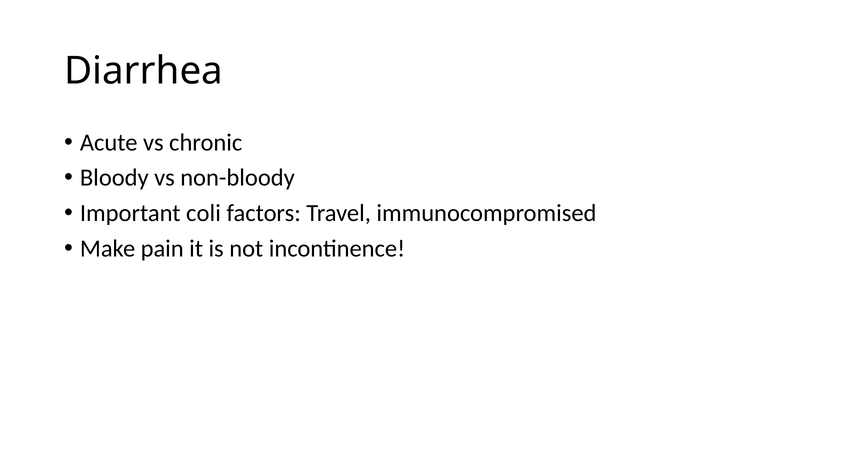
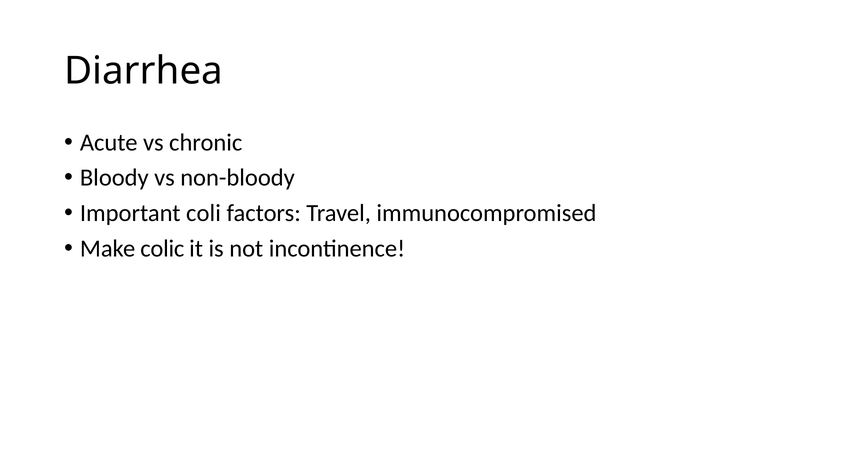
pain: pain -> colic (162, 248)
